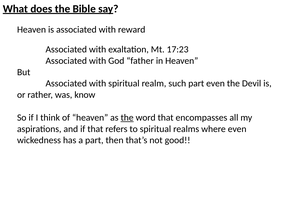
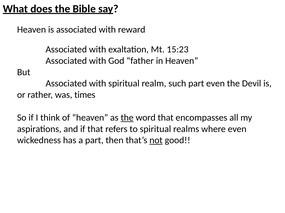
17:23: 17:23 -> 15:23 (178, 50)
know: know -> times (85, 95)
not underline: none -> present (156, 141)
